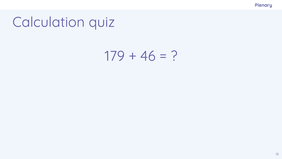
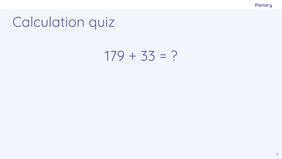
46: 46 -> 33 (148, 56)
